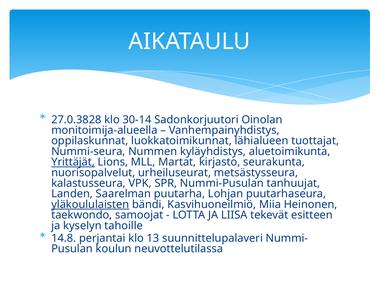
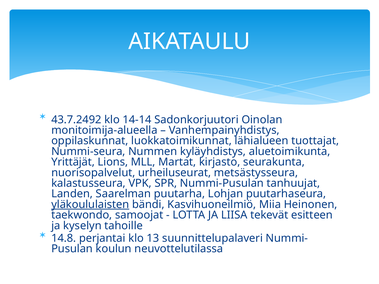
27.0.3828: 27.0.3828 -> 43.7.2492 (76, 120)
30-14: 30-14 -> 14-14 (137, 120)
Yrittäjät underline: present -> none (73, 162)
